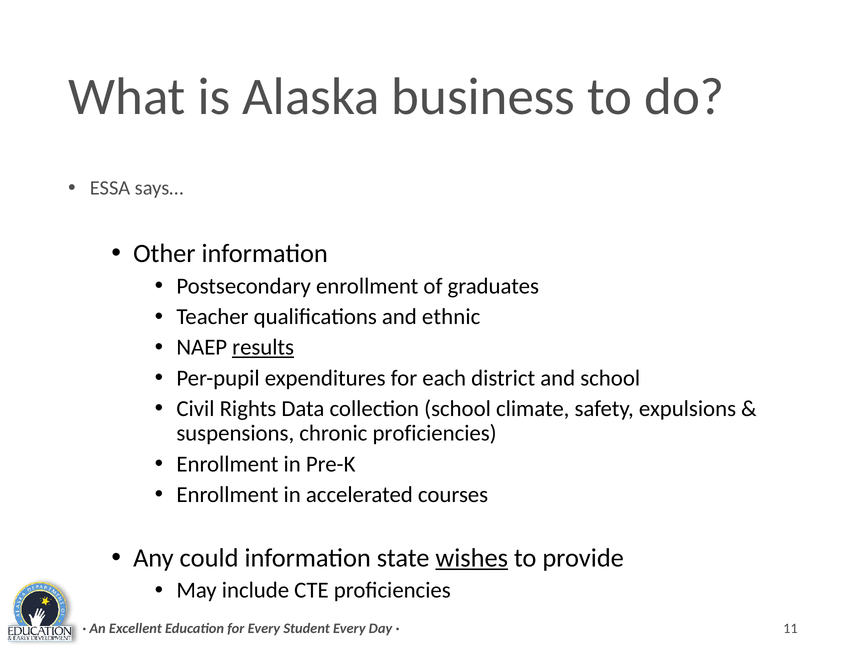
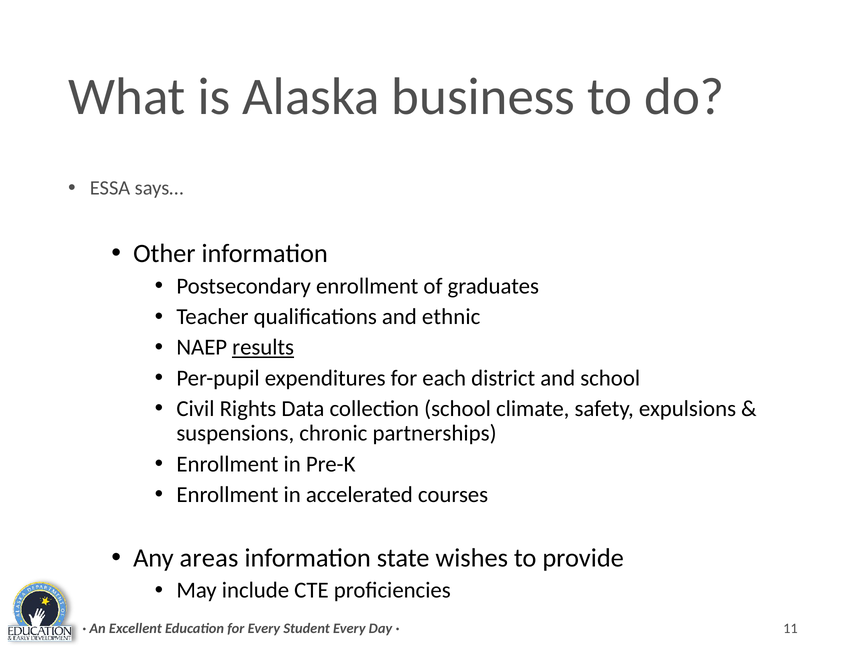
chronic proficiencies: proficiencies -> partnerships (435, 434)
could: could -> areas (209, 558)
wishes underline: present -> none (472, 558)
